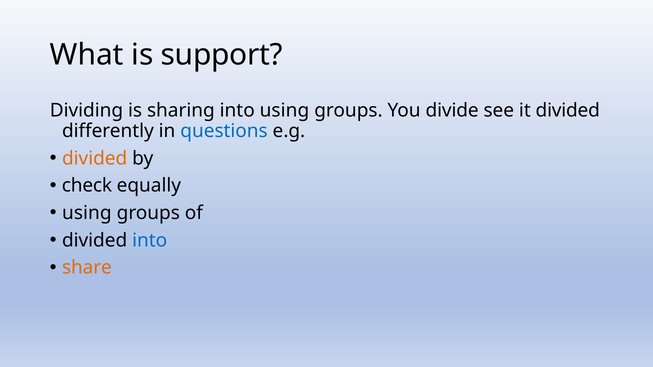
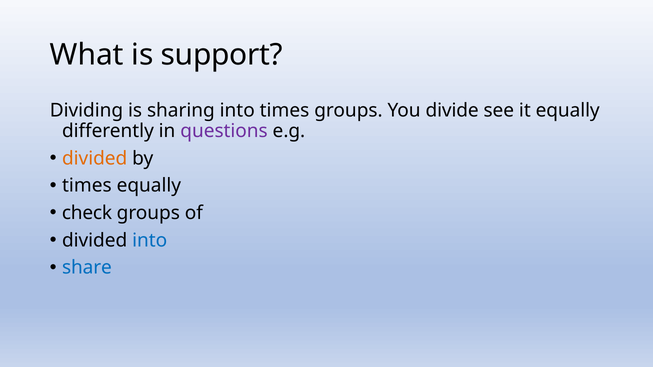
into using: using -> times (284, 110)
it divided: divided -> equally (568, 110)
questions colour: blue -> purple (224, 131)
check: check -> times (87, 186)
using: using -> check (87, 213)
share colour: orange -> blue (87, 268)
